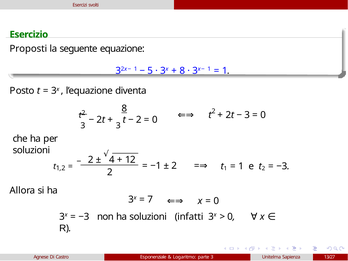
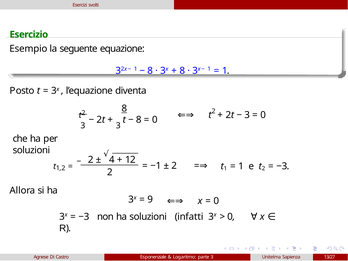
Proposti: Proposti -> Esempio (28, 49)
5: 5 -> 8 (150, 71)
2: 2 -> 8 (139, 120)
7: 7 -> 9 (150, 200)
